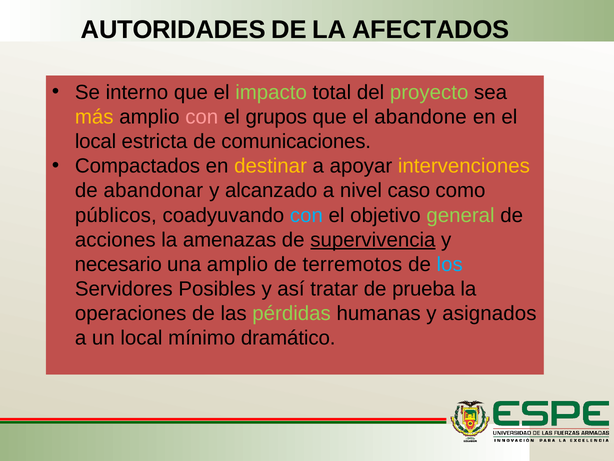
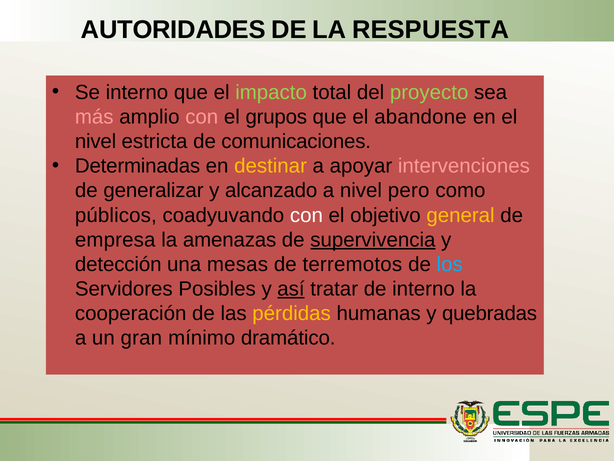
AFECTADOS: AFECTADOS -> RESPUESTA (431, 30)
más colour: yellow -> pink (94, 117)
local: local -> nivel (96, 141)
Compactados: Compactados -> Determinadas (138, 166)
intervenciones colour: yellow -> pink (464, 166)
abandonar: abandonar -> generalizar (153, 190)
caso: caso -> pero (409, 190)
con colour: light blue -> white (306, 215)
general colour: light green -> yellow (461, 215)
acciones: acciones -> empresa (115, 240)
necesario: necesario -> detección (118, 264)
una amplio: amplio -> mesas (237, 264)
así underline: none -> present (291, 289)
de prueba: prueba -> interno (423, 289)
operaciones: operaciones -> cooperación (131, 313)
pérdidas colour: light green -> yellow (292, 313)
asignados: asignados -> quebradas (490, 313)
un local: local -> gran (141, 338)
